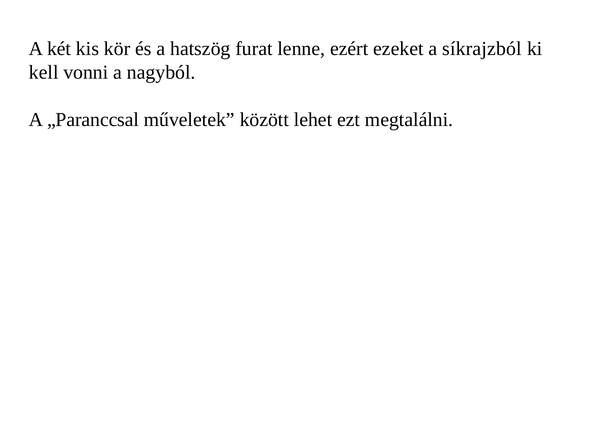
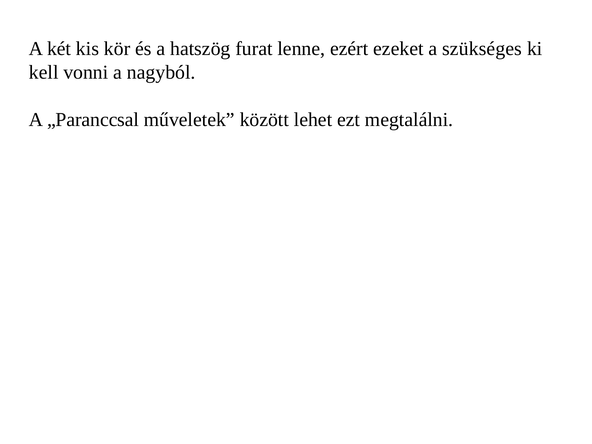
síkrajzból: síkrajzból -> szükséges (482, 48)
